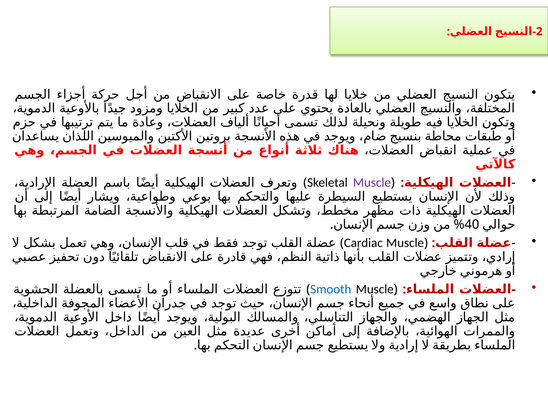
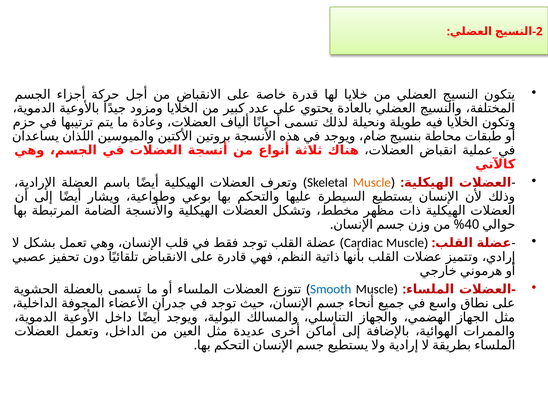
Muscle colour: purple -> orange (372, 183)
